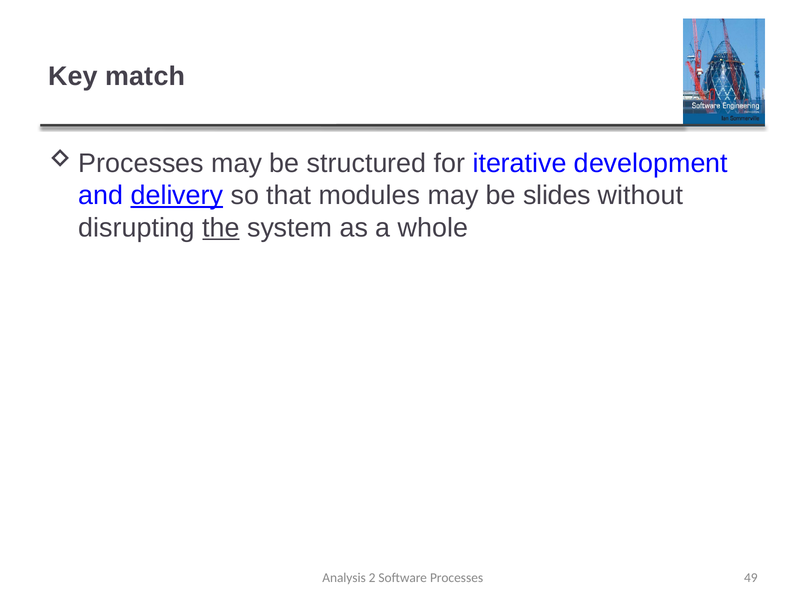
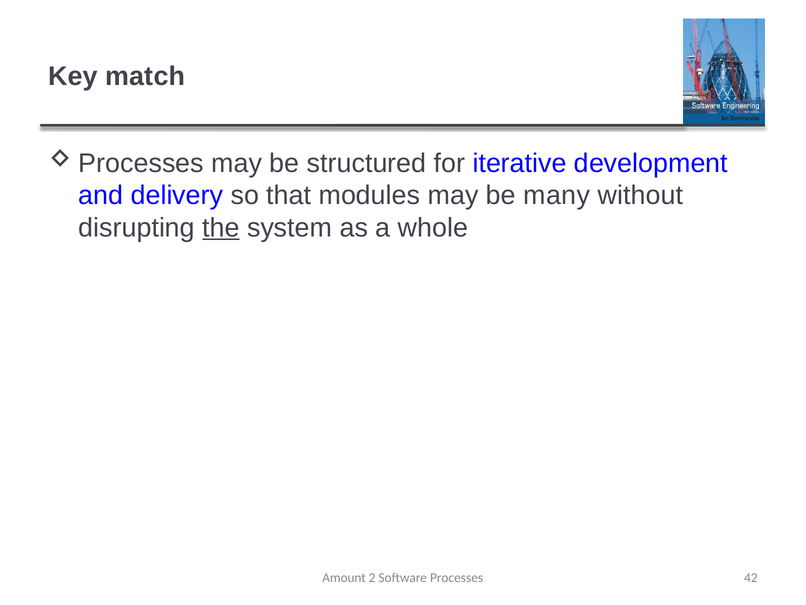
delivery underline: present -> none (177, 195)
slides: slides -> many (557, 195)
Analysis: Analysis -> Amount (344, 577)
49: 49 -> 42 (751, 577)
